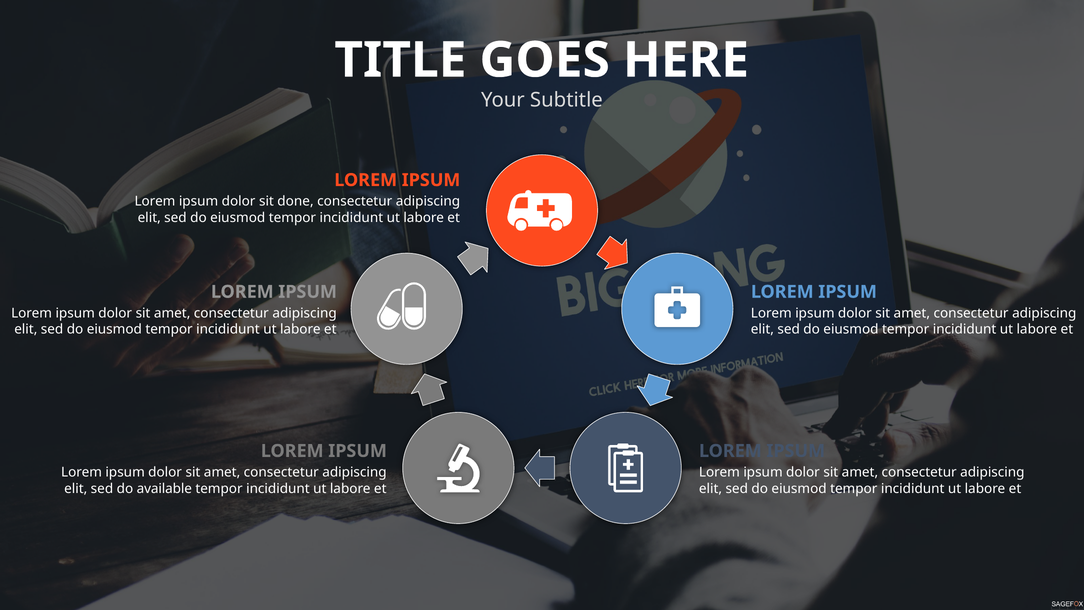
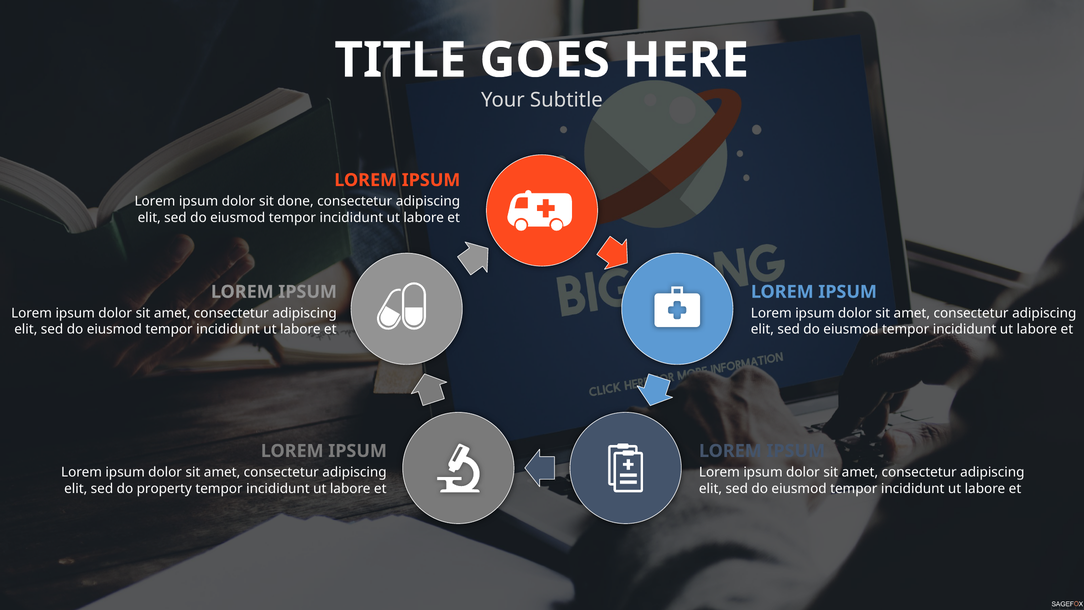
available: available -> property (164, 488)
